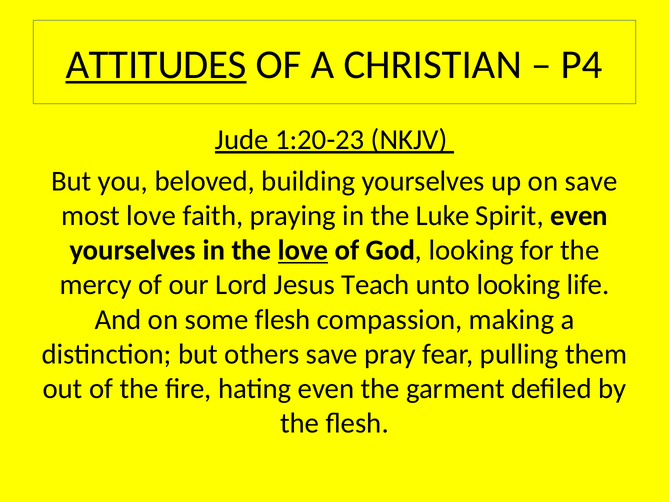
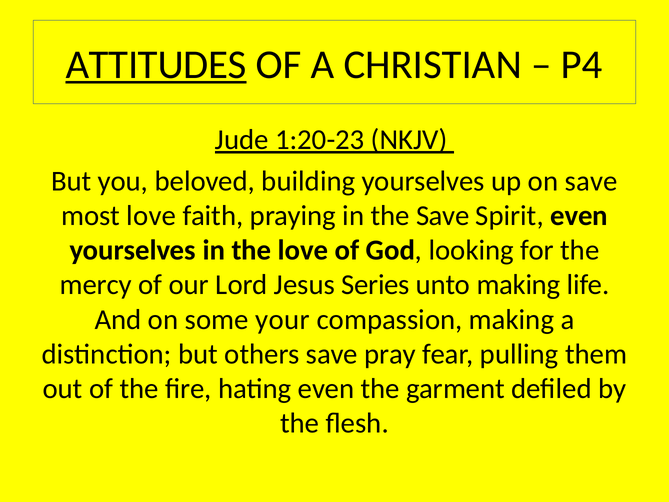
the Luke: Luke -> Save (443, 216)
love underline: present -> none (303, 250)
Teach: Teach -> Series (375, 285)
unto looking: looking -> making (519, 285)
some flesh: flesh -> your (283, 319)
